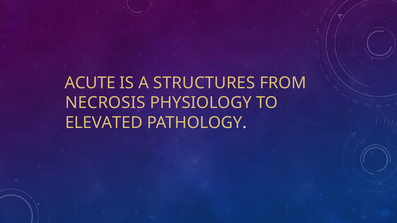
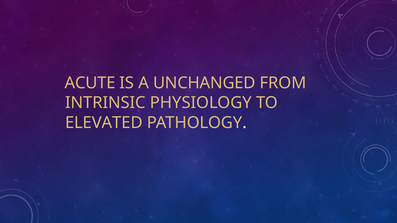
STRUCTURES: STRUCTURES -> UNCHANGED (204, 83)
NECROSIS: NECROSIS -> INTRINSIC (105, 103)
